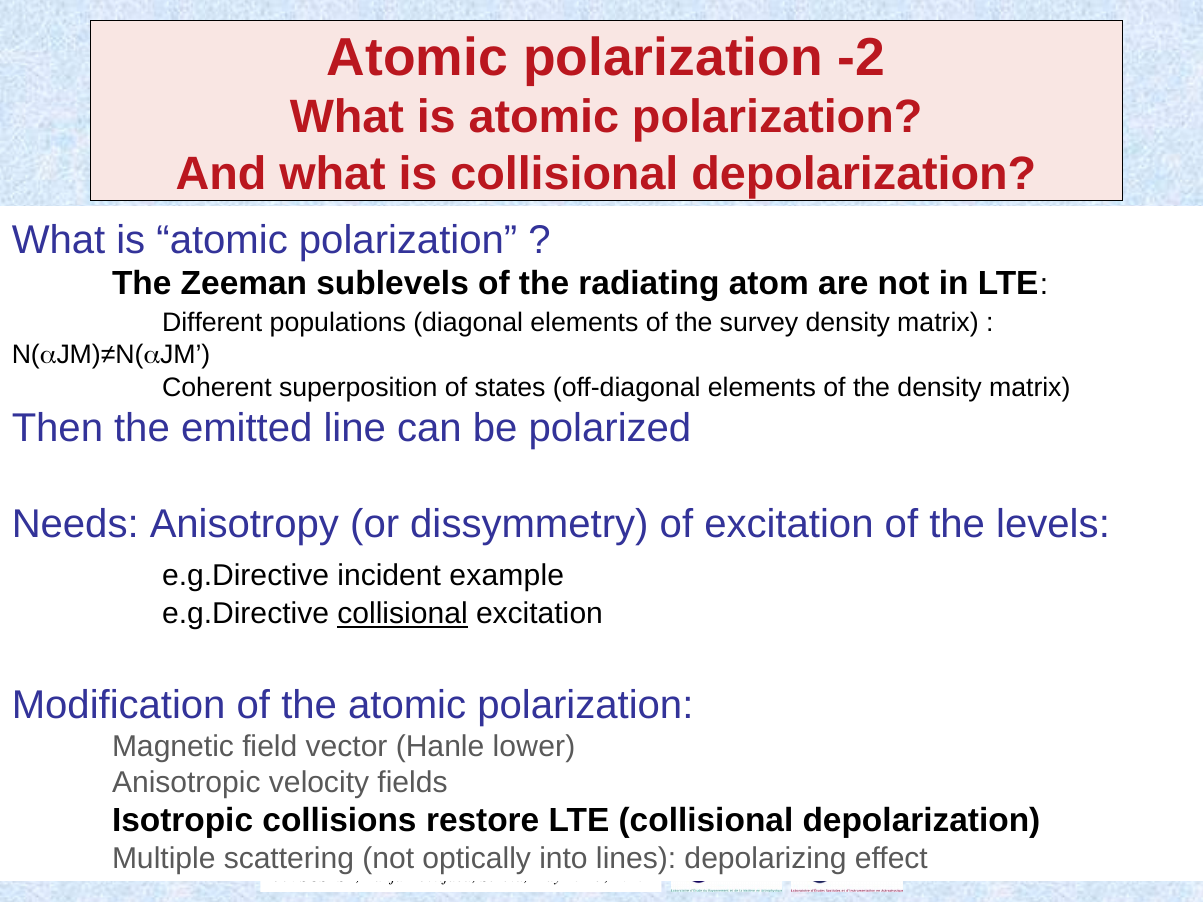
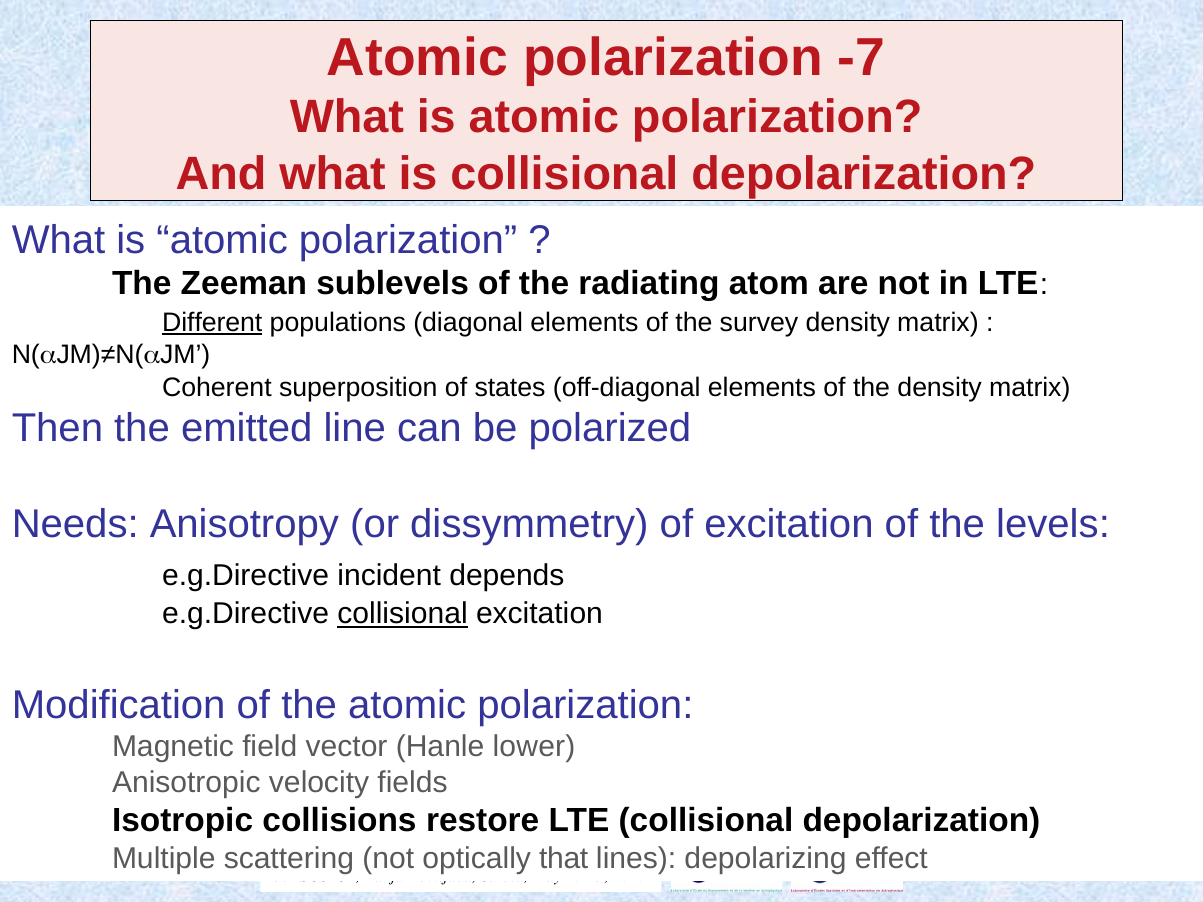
-2: -2 -> -7 (862, 58)
Different underline: none -> present (212, 323)
example: example -> depends (507, 576)
into: into -> that (564, 859)
